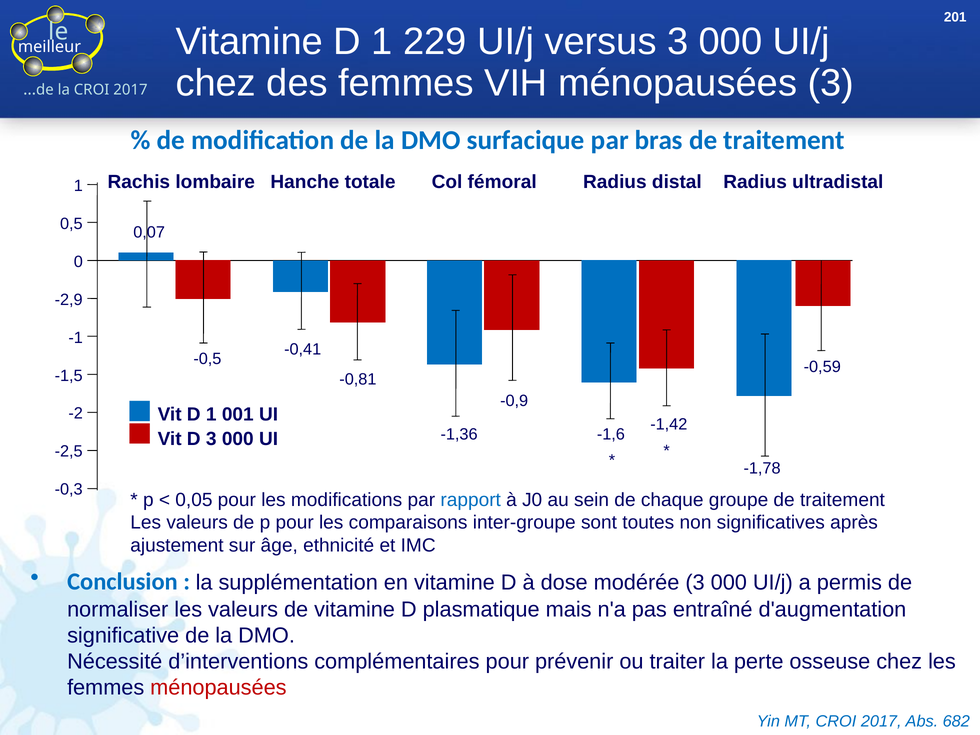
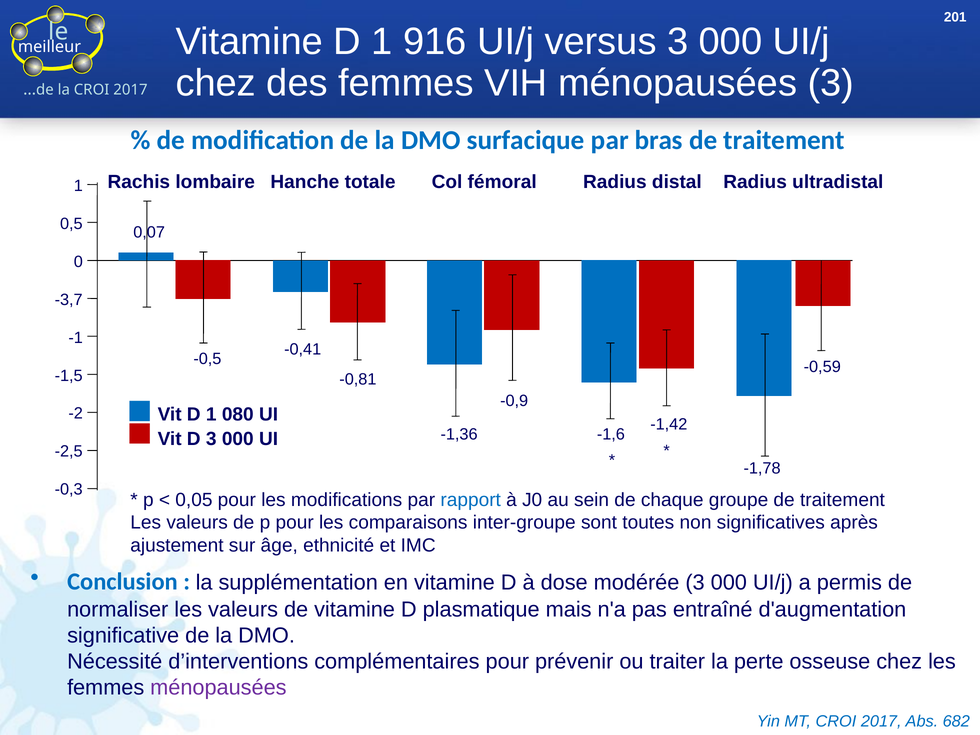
229: 229 -> 916 (435, 42)
-2,9: -2,9 -> -3,7 (69, 300)
001: 001 -> 080 (238, 415)
ménopausées colour: red -> purple (218, 688)
